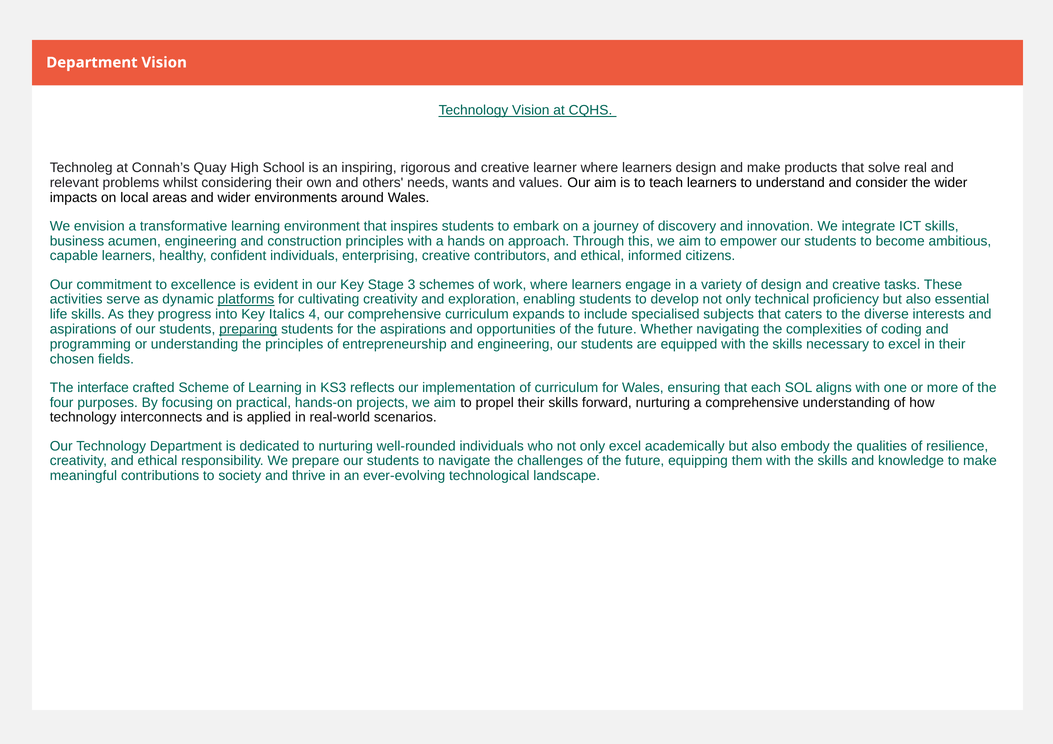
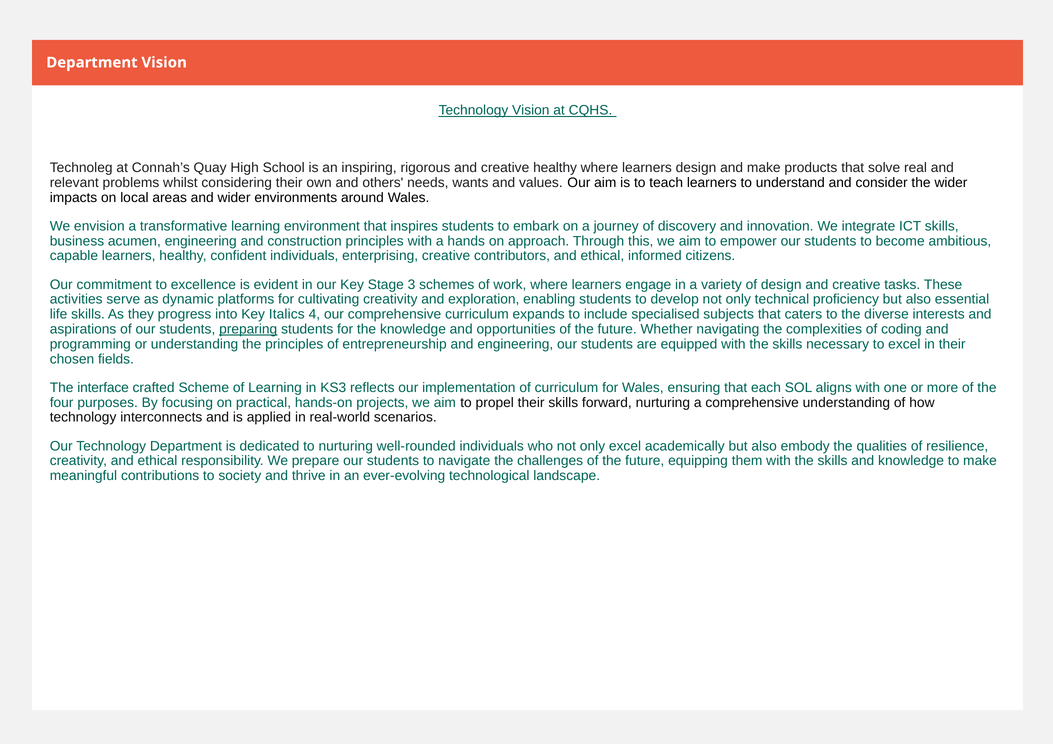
creative learner: learner -> healthy (555, 168)
platforms underline: present -> none (246, 300)
the aspirations: aspirations -> knowledge (413, 329)
